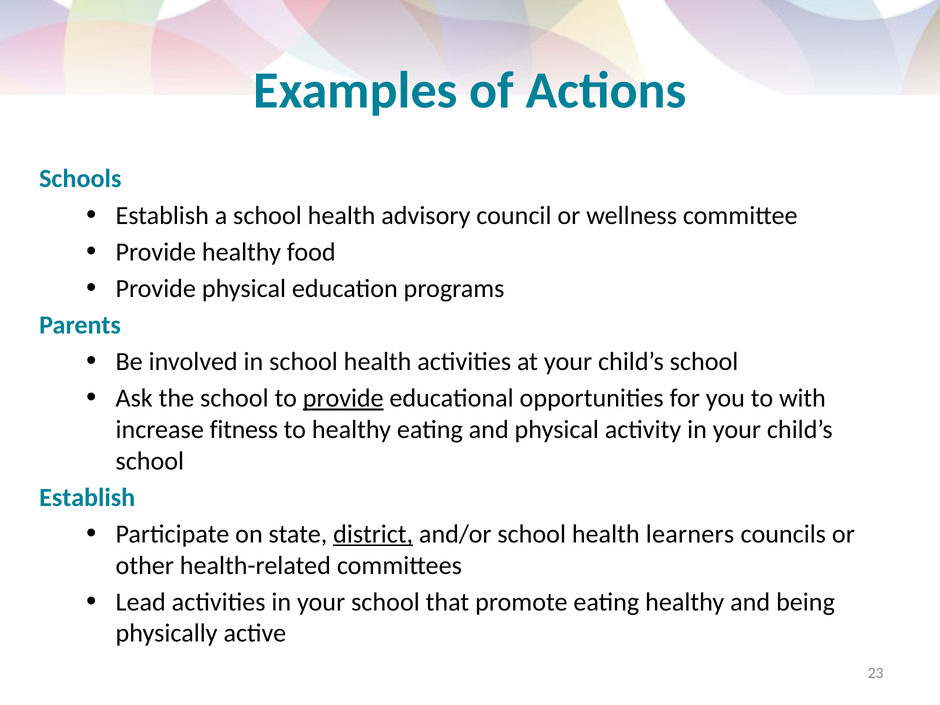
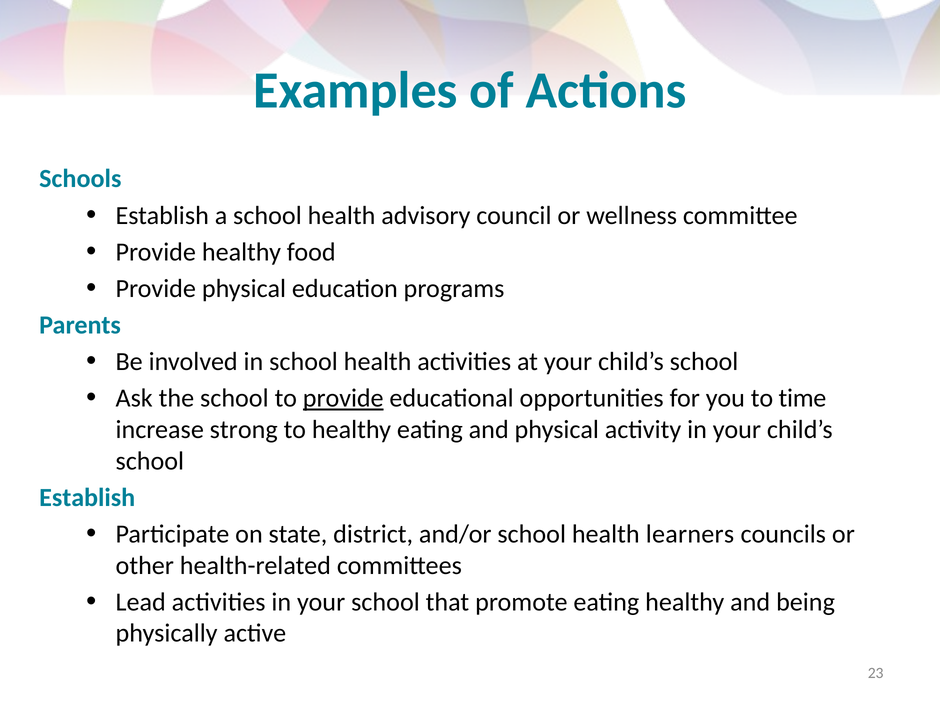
with: with -> time (802, 398)
fitness: fitness -> strong (244, 430)
district underline: present -> none (373, 534)
